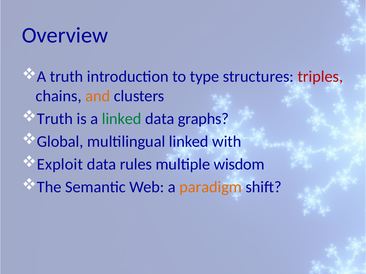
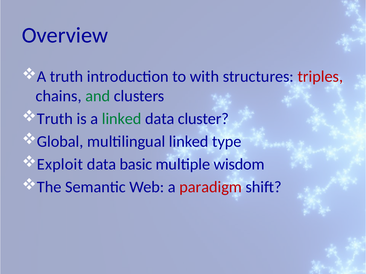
type: type -> with (204, 77)
and colour: orange -> green (98, 96)
graphs: graphs -> cluster (203, 119)
with: with -> type (227, 142)
rules: rules -> basic (136, 165)
paradigm colour: orange -> red (211, 187)
